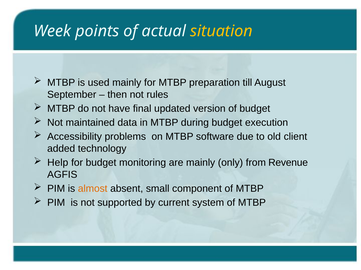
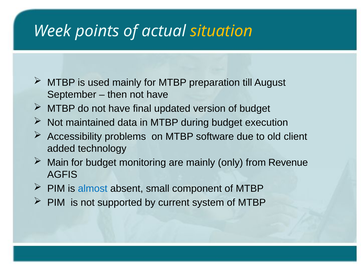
then not rules: rules -> have (157, 95)
Help: Help -> Main (58, 163)
almost colour: orange -> blue (93, 189)
